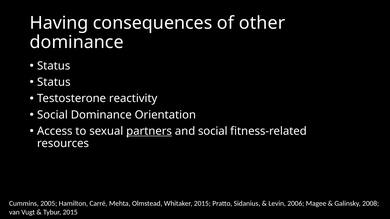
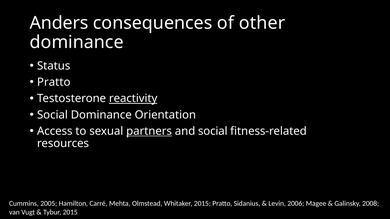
Having: Having -> Anders (59, 23)
Status: Status -> Pratto (54, 82)
reactivity underline: none -> present (133, 99)
